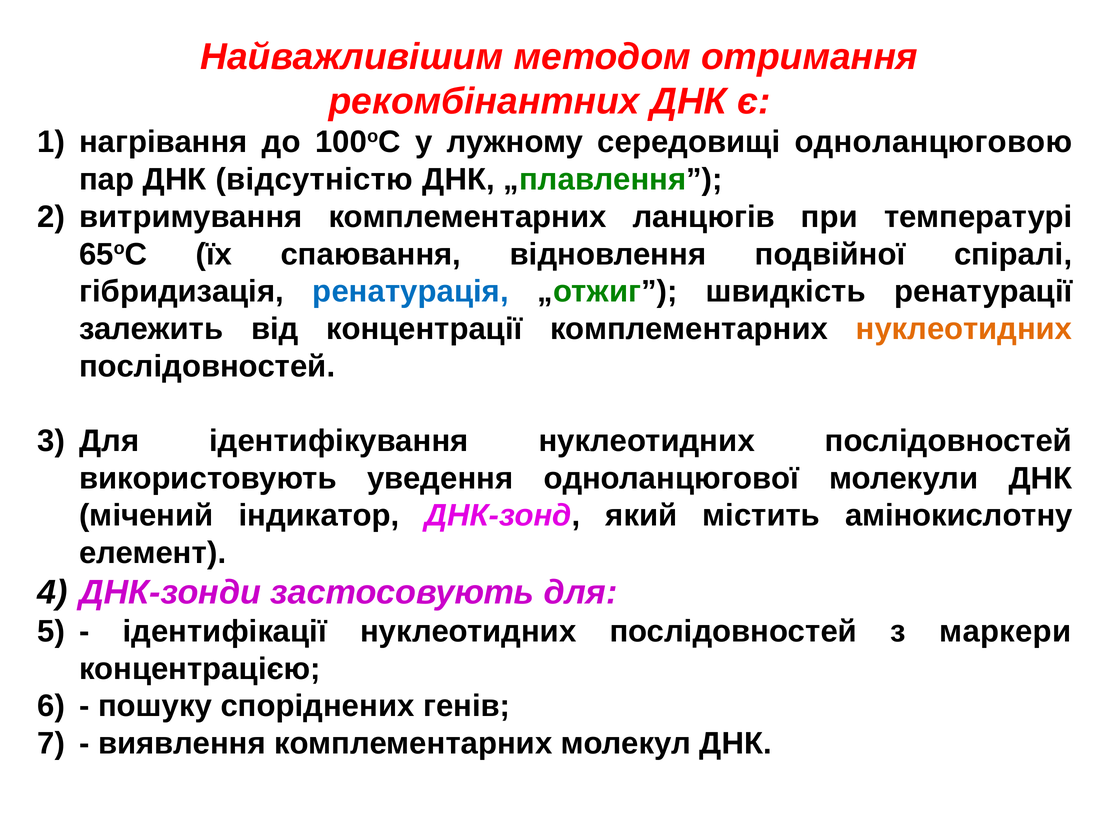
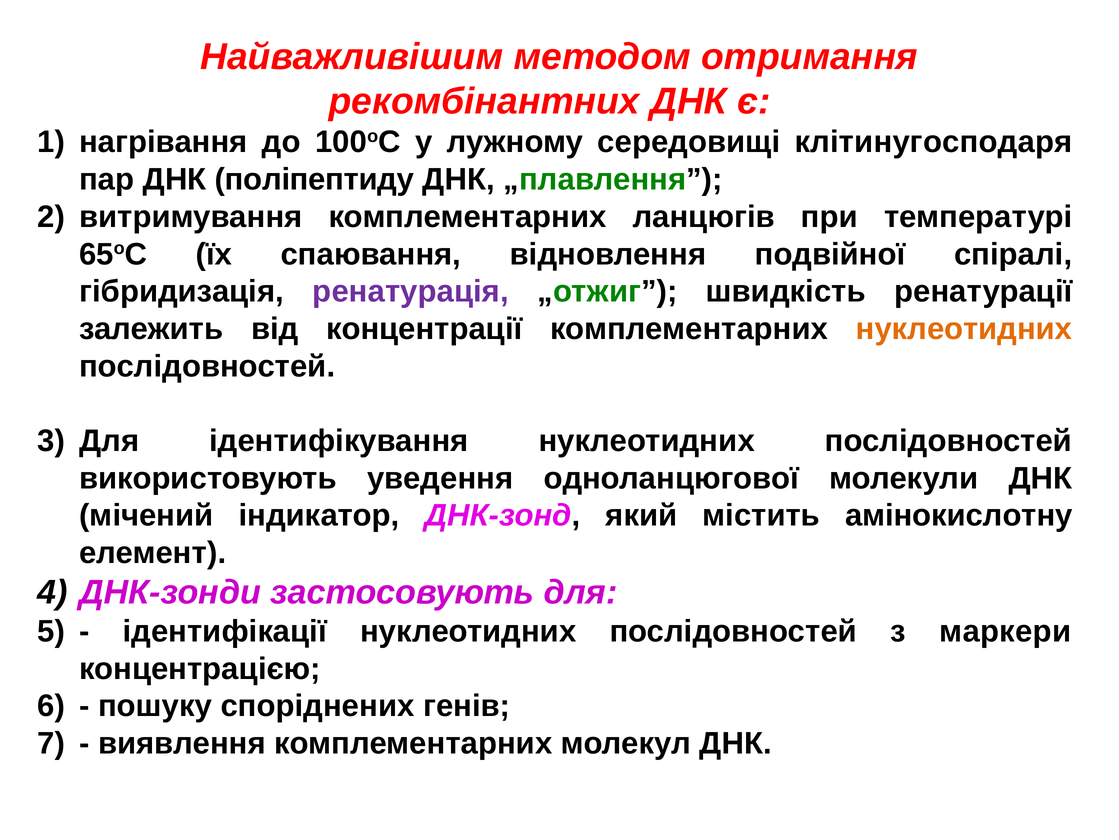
одноланцюговою: одноланцюговою -> клітинугосподаря (933, 142)
відсутністю: відсутністю -> поліпептиду (315, 179)
ренатурація colour: blue -> purple (411, 291)
